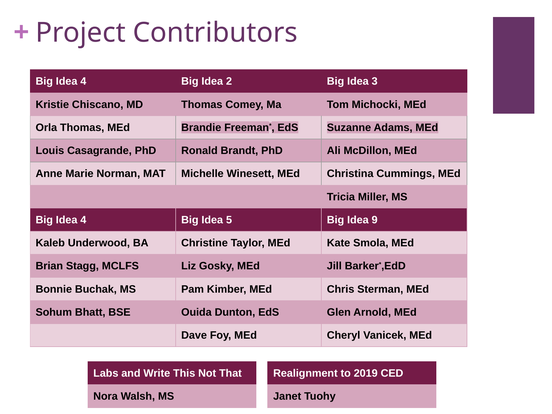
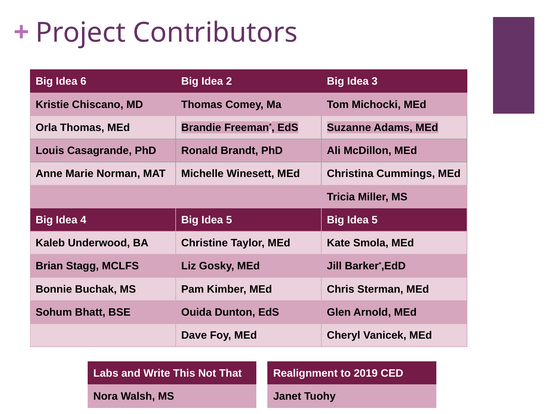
4: 4 -> 6 (83, 81)
5 Big Idea 9: 9 -> 5 (375, 220)
